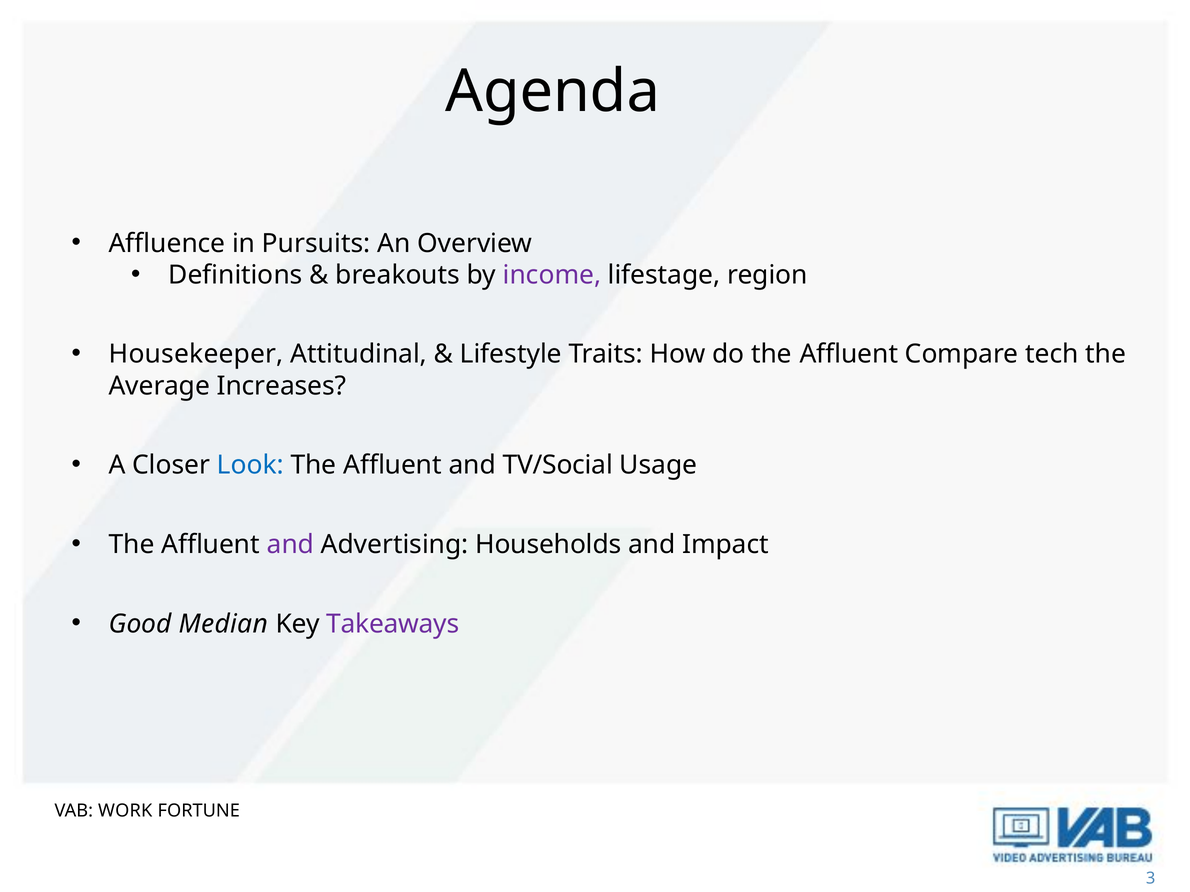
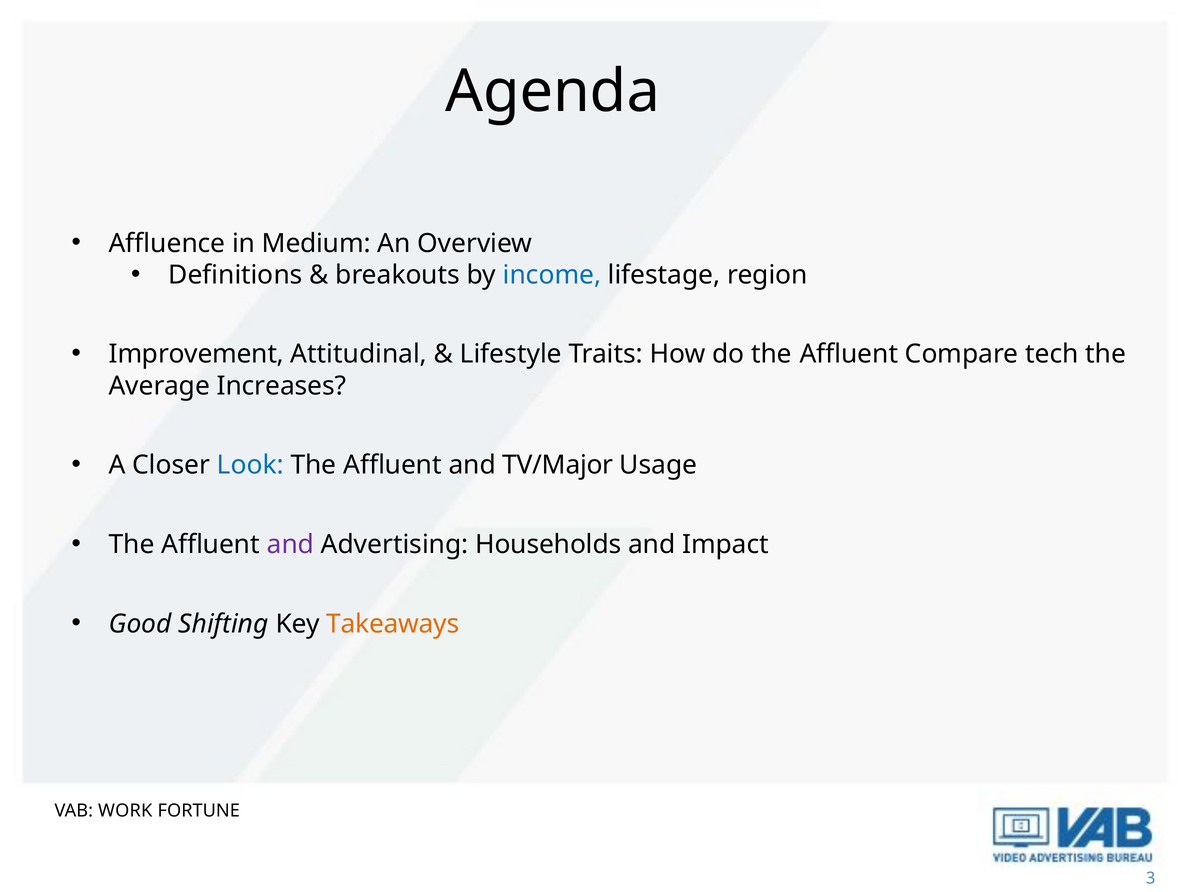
Pursuits: Pursuits -> Medium (316, 243)
income colour: purple -> blue (552, 275)
Housekeeper: Housekeeper -> Improvement (196, 354)
TV/Social: TV/Social -> TV/Major (558, 466)
Median: Median -> Shifting (223, 624)
Takeaways colour: purple -> orange (393, 624)
